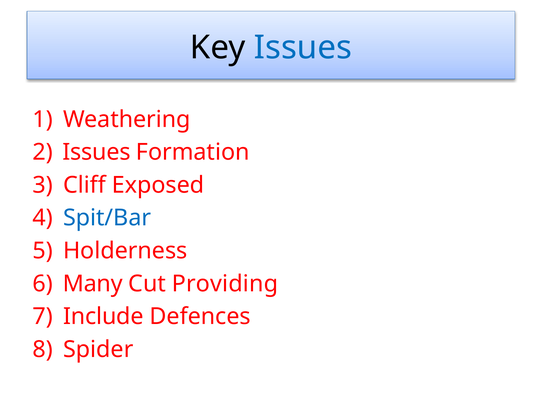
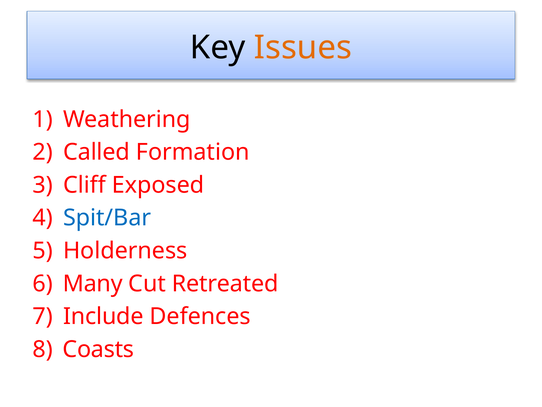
Issues colour: blue -> orange (303, 47)
Issues: Issues -> Called (97, 152)
Providing: Providing -> Retreated (225, 283)
Spider: Spider -> Coasts (98, 349)
